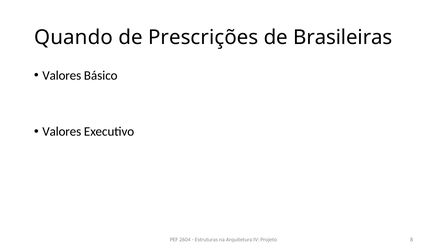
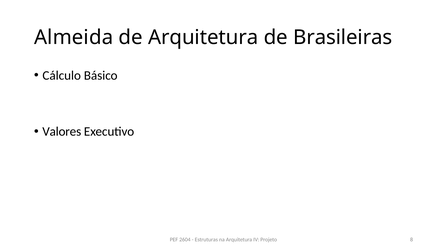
Quando: Quando -> Almeida (74, 38)
de Prescrições: Prescrições -> Arquitetura (203, 38)
Valores: Valores -> Cálculo (62, 76)
